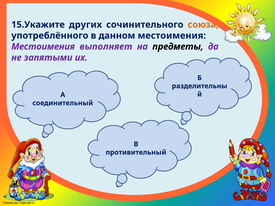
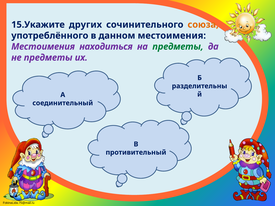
выполняет: выполняет -> находиться (106, 47)
предметы colour: black -> green (178, 47)
не запятыми: запятыми -> предметы (48, 58)
